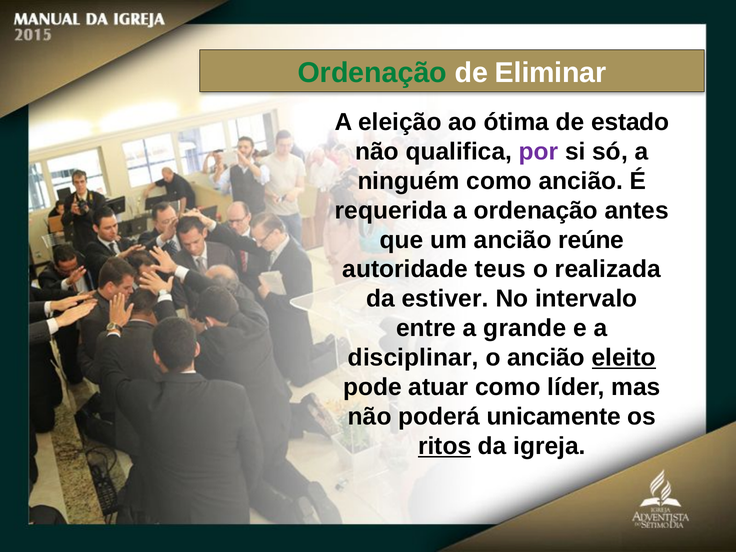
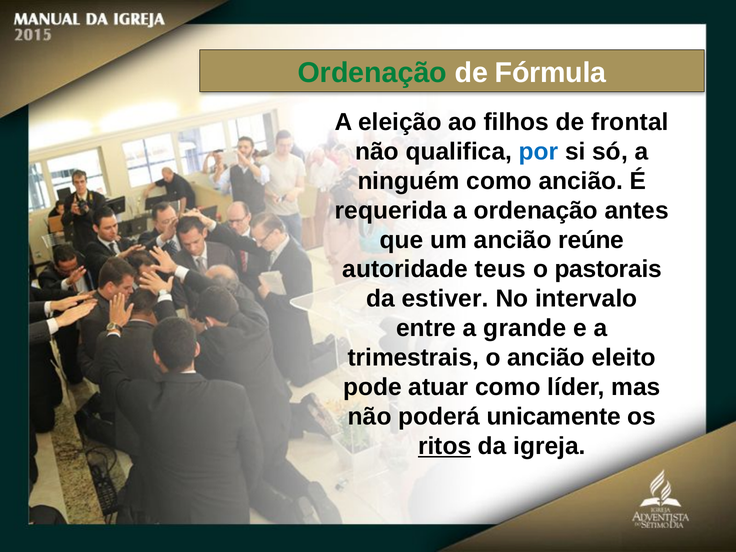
Eliminar: Eliminar -> Fórmula (551, 73)
ótima: ótima -> filhos (516, 122)
estado: estado -> frontal (630, 122)
por colour: purple -> blue (539, 152)
realizada: realizada -> pastorais (608, 269)
disciplinar: disciplinar -> trimestrais (413, 358)
eleito underline: present -> none (624, 358)
